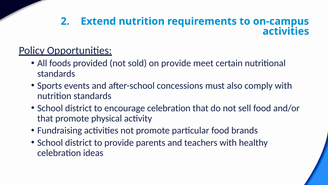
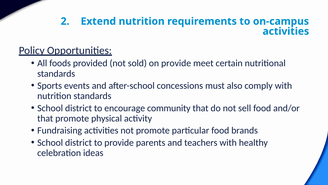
encourage celebration: celebration -> community (169, 108)
